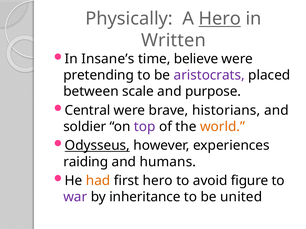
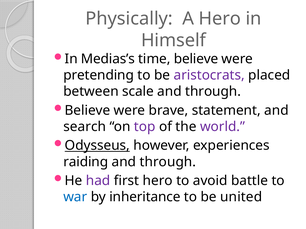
Hero underline: present -> none (220, 19)
Written: Written -> Himself (174, 41)
Insane’s: Insane’s -> Medias’s (108, 59)
purpose: purpose -> through (213, 92)
Central: Central -> Believe (87, 111)
historians: historians -> statement (226, 111)
soldier: soldier -> search (85, 127)
world colour: orange -> purple (222, 127)
humans: humans -> through (168, 162)
had colour: orange -> purple (98, 181)
figure: figure -> battle (250, 181)
war colour: purple -> blue (75, 197)
